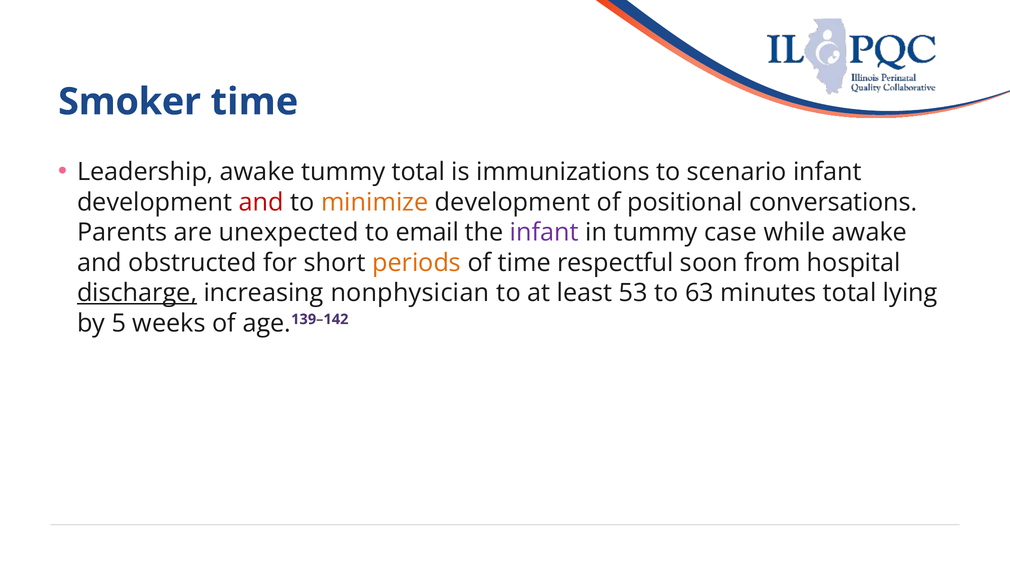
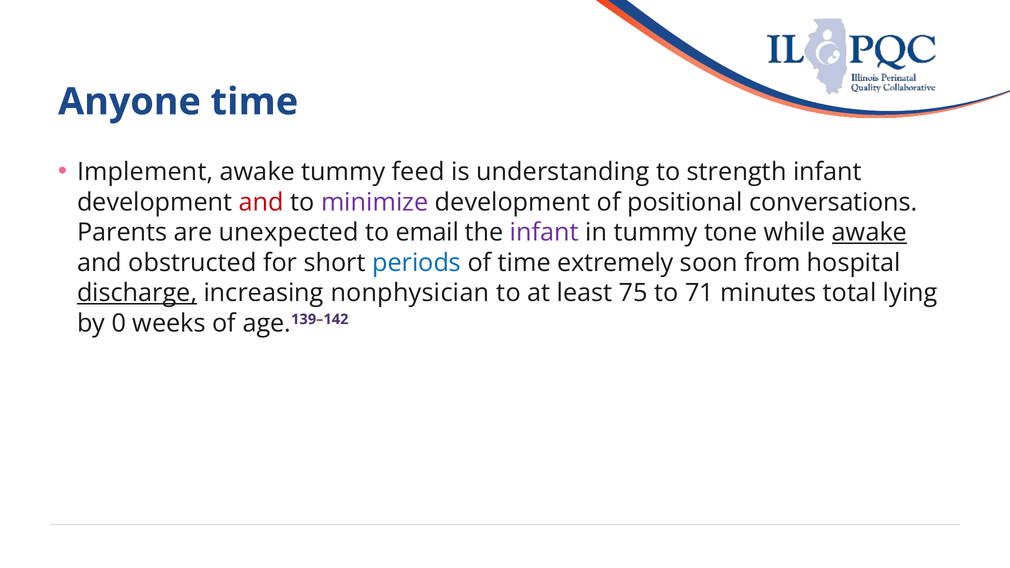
Smoker: Smoker -> Anyone (129, 102)
Leadership: Leadership -> Implement (145, 172)
tummy total: total -> feed (418, 172)
immunizations: immunizations -> understanding (563, 172)
scenario: scenario -> strength (737, 172)
minimize colour: orange -> purple (375, 202)
case: case -> tone (731, 233)
awake underline: none -> present (869, 233)
periods colour: orange -> blue (417, 263)
respectful: respectful -> extremely (615, 263)
53: 53 -> 75 (633, 293)
63: 63 -> 71 (699, 293)
5: 5 -> 0 (119, 323)
